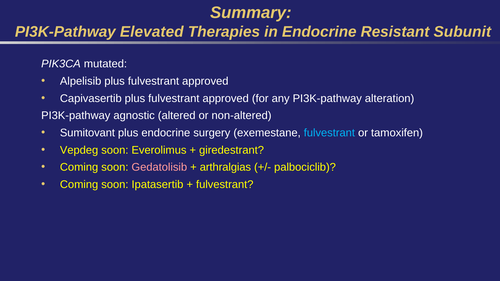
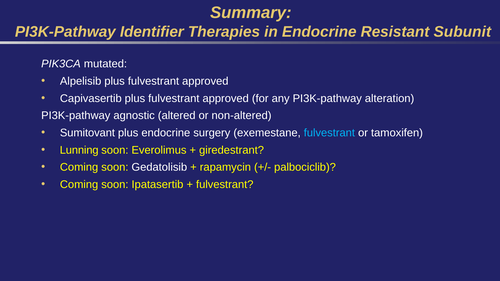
Elevated: Elevated -> Identifier (152, 32)
Vepdeg: Vepdeg -> Lunning (79, 150)
Gedatolisib colour: pink -> white (159, 167)
arthralgias: arthralgias -> rapamycin (225, 167)
